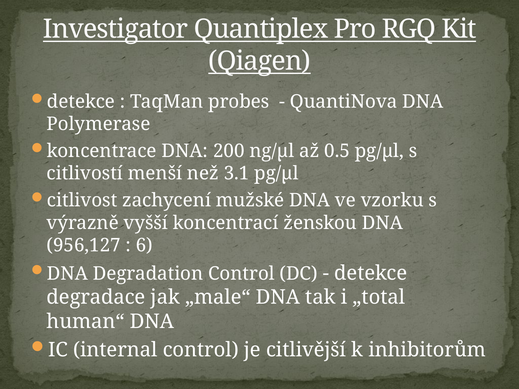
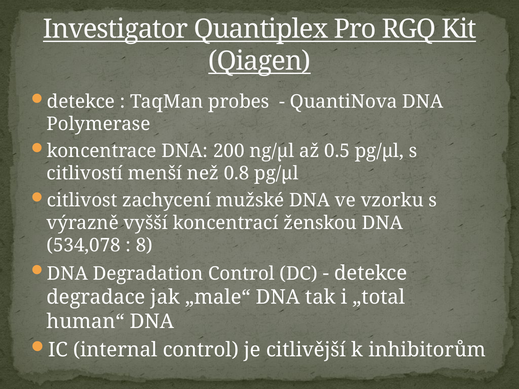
3.1: 3.1 -> 0.8 (237, 174)
956,127: 956,127 -> 534,078 (84, 246)
6: 6 -> 8 (144, 246)
